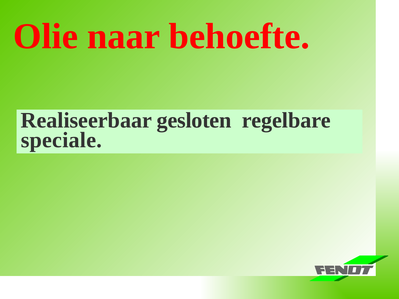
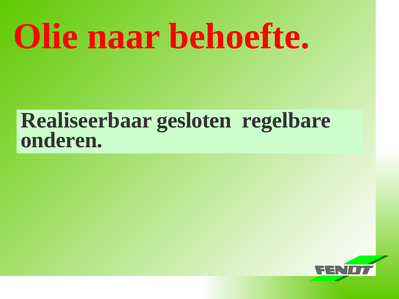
speciale: speciale -> onderen (62, 140)
